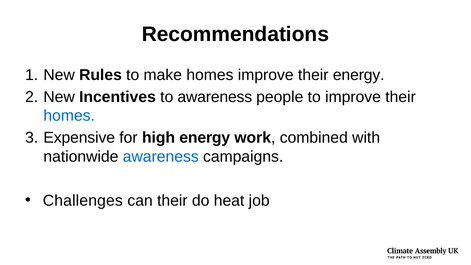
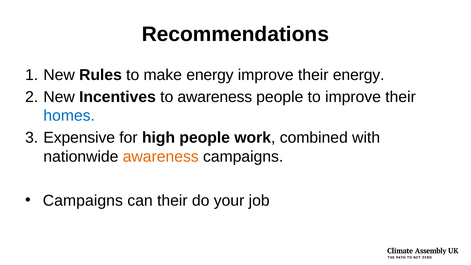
make homes: homes -> energy (210, 75)
high energy: energy -> people (205, 138)
awareness colour: blue -> orange (161, 156)
Challenges: Challenges -> Campaigns (83, 200)
heat: heat -> your (229, 200)
